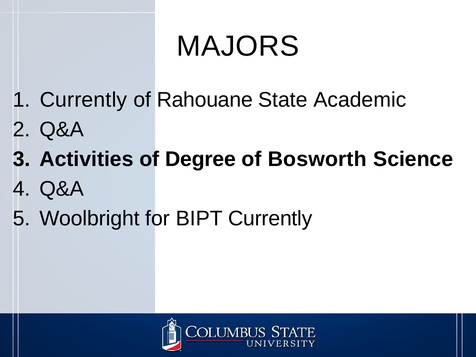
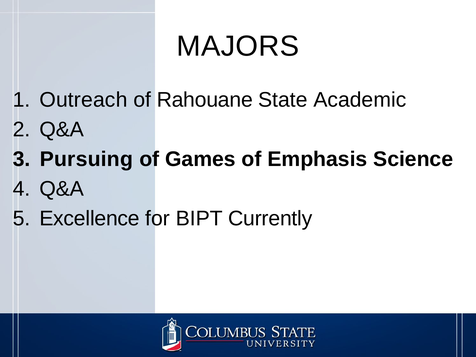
Currently: Currently -> Outreach (83, 100)
Activities: Activities -> Pursuing (86, 159)
Degree: Degree -> Games (200, 159)
Bosworth: Bosworth -> Emphasis (317, 159)
Woolbright: Woolbright -> Excellence (90, 218)
